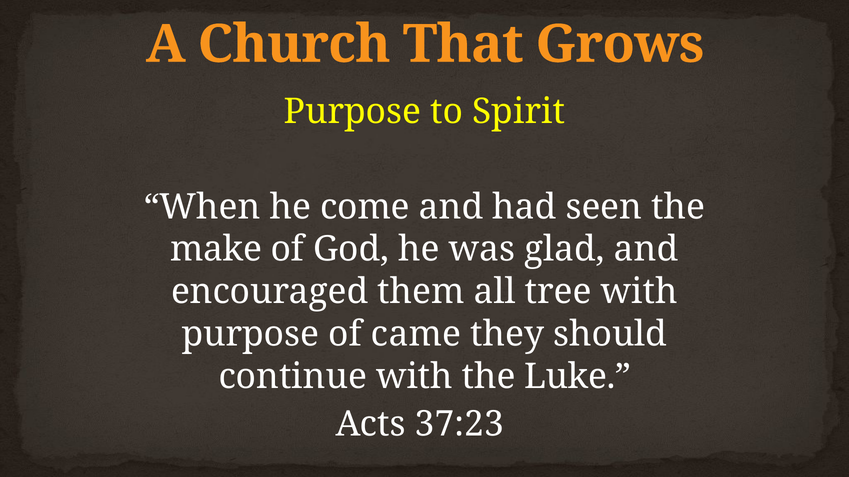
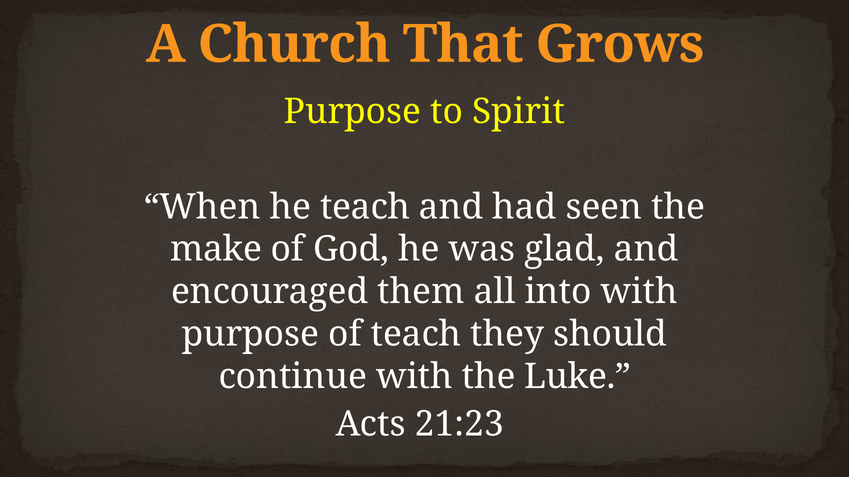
he come: come -> teach (365, 207)
tree: tree -> into (558, 292)
of came: came -> teach (416, 334)
37:23: 37:23 -> 21:23 (459, 425)
